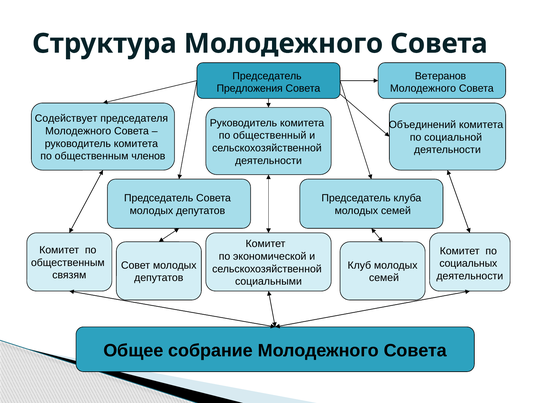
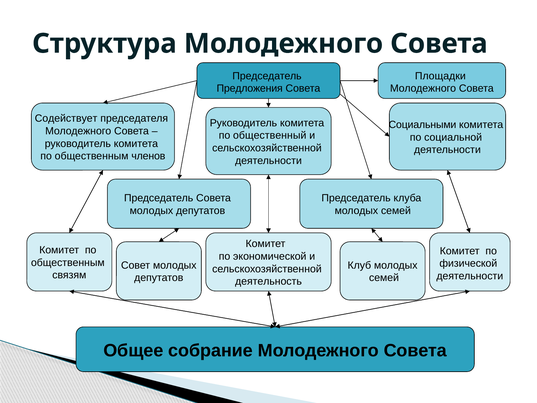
Ветеранов: Ветеранов -> Площадки (440, 76)
Объединений: Объединений -> Социальными (422, 125)
социальных: социальных -> физической (468, 263)
социальными: социальными -> деятельность (268, 281)
